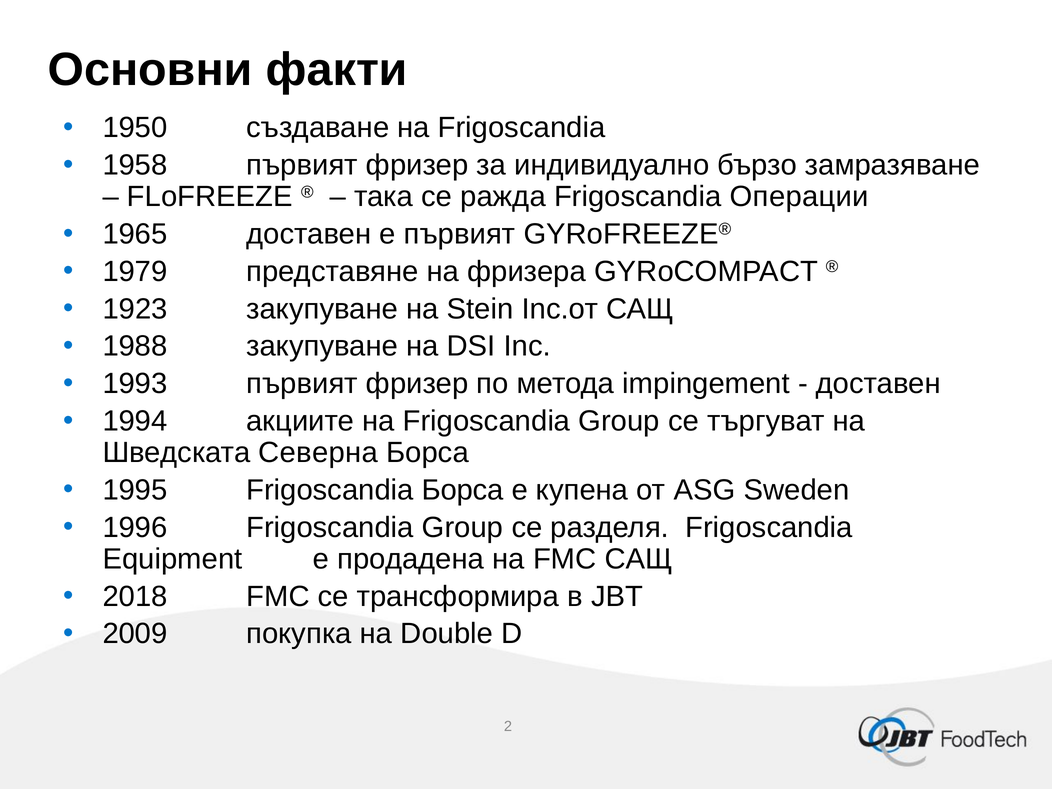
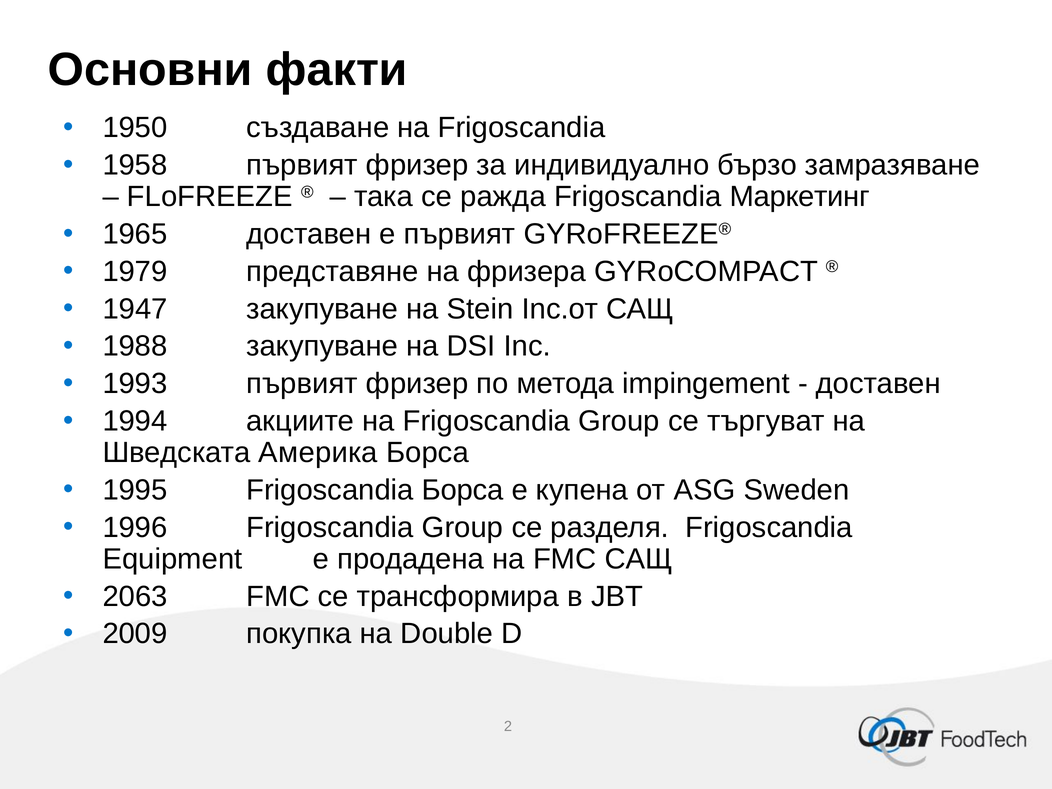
Операции: Операции -> Маркетинг (800, 197)
1923: 1923 -> 1947 (135, 309)
Северна: Северна -> Америка (318, 453)
2018: 2018 -> 2063 (135, 596)
